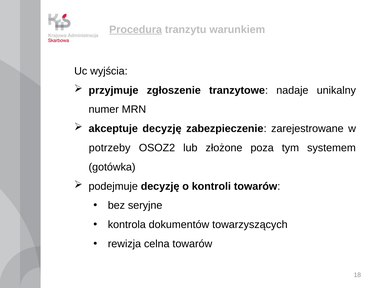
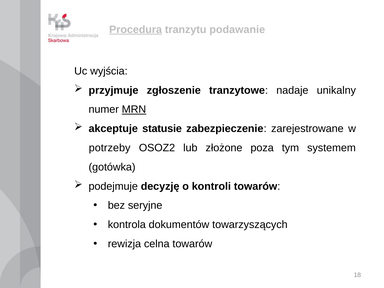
warunkiem: warunkiem -> podawanie (237, 30)
MRN underline: none -> present (134, 109)
akceptuje decyzję: decyzję -> statusie (162, 129)
